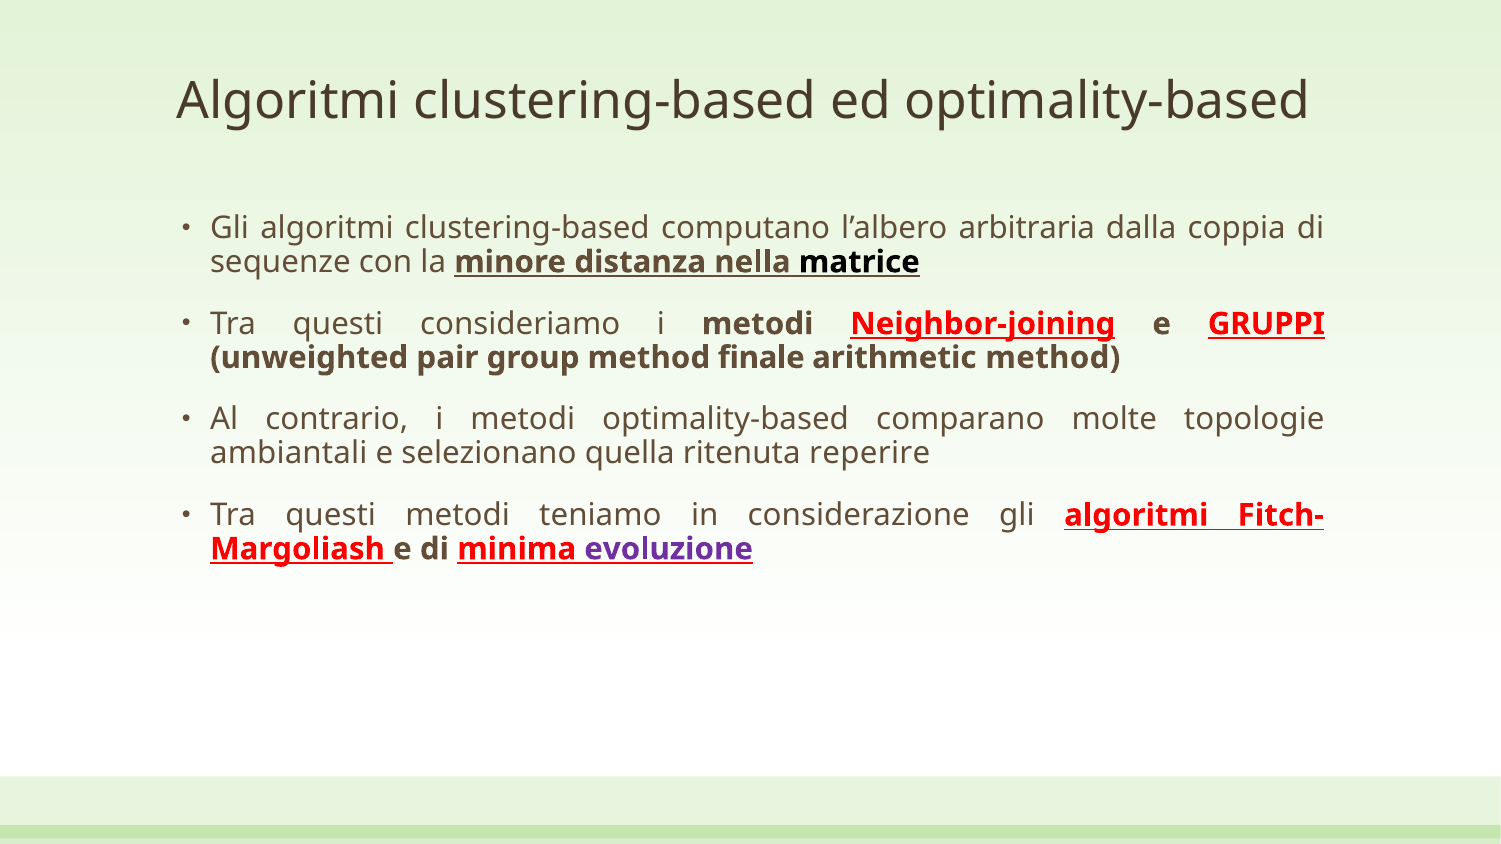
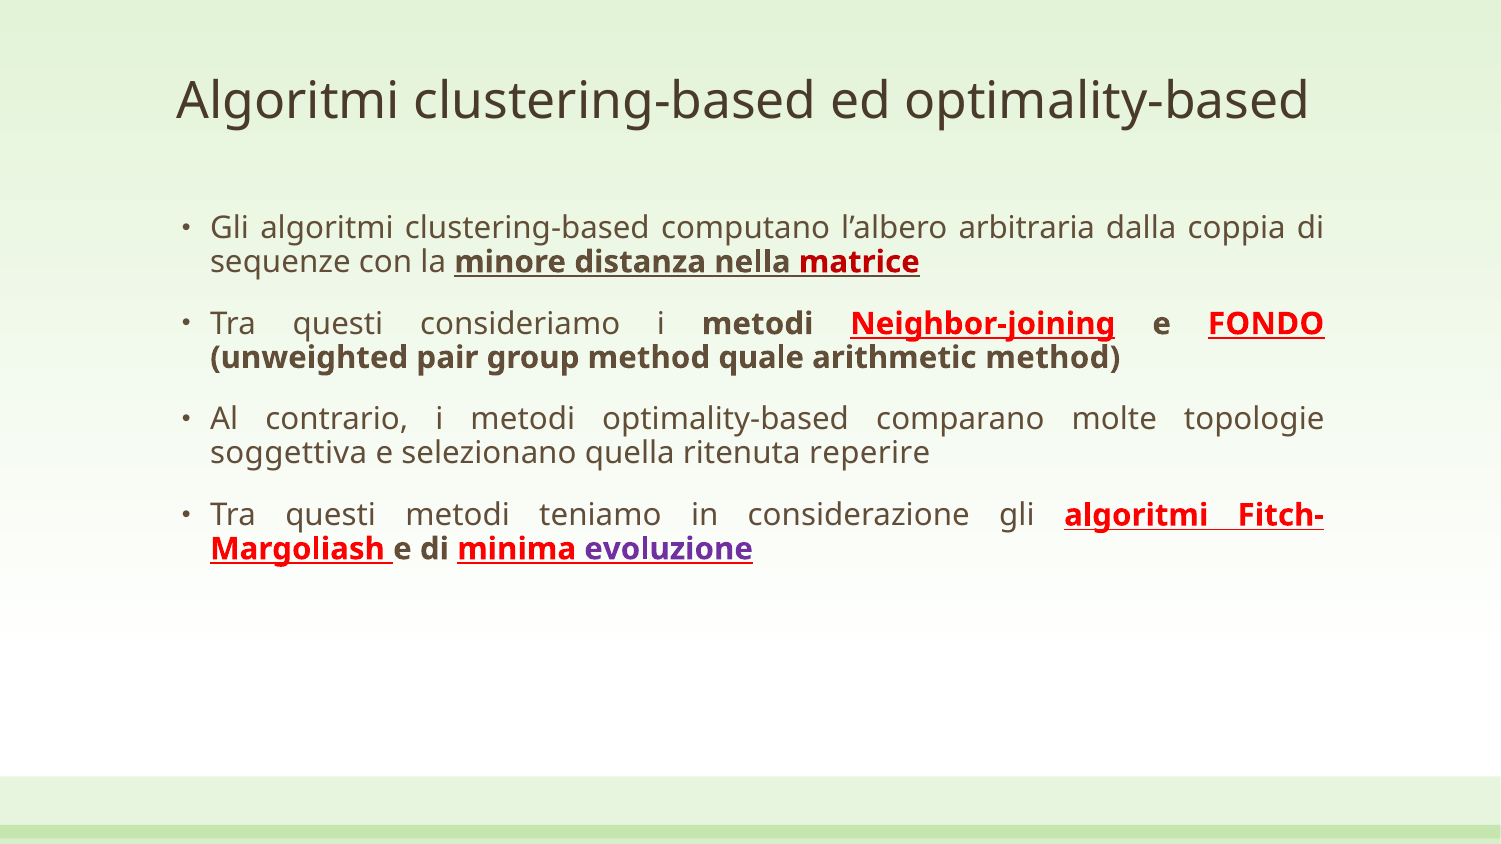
matrice colour: black -> red (859, 262)
GRUPPI: GRUPPI -> FONDO (1266, 324)
finale: finale -> quale (761, 358)
ambiantali: ambiantali -> soggettiva (289, 453)
